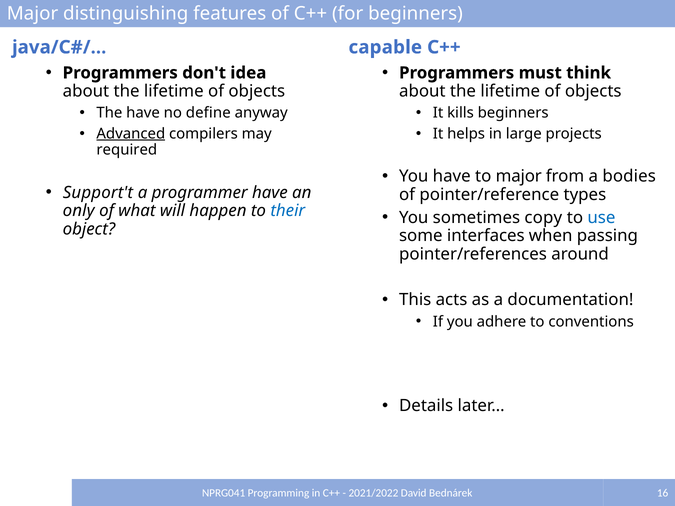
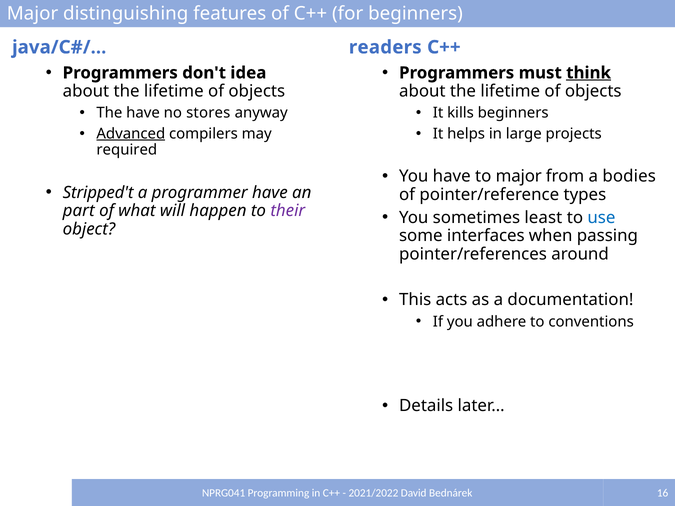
capable: capable -> readers (385, 47)
think underline: none -> present (589, 73)
define: define -> stores (208, 113)
Support't: Support't -> Stripped't (98, 193)
only: only -> part (79, 211)
their colour: blue -> purple (288, 211)
copy: copy -> least (543, 218)
